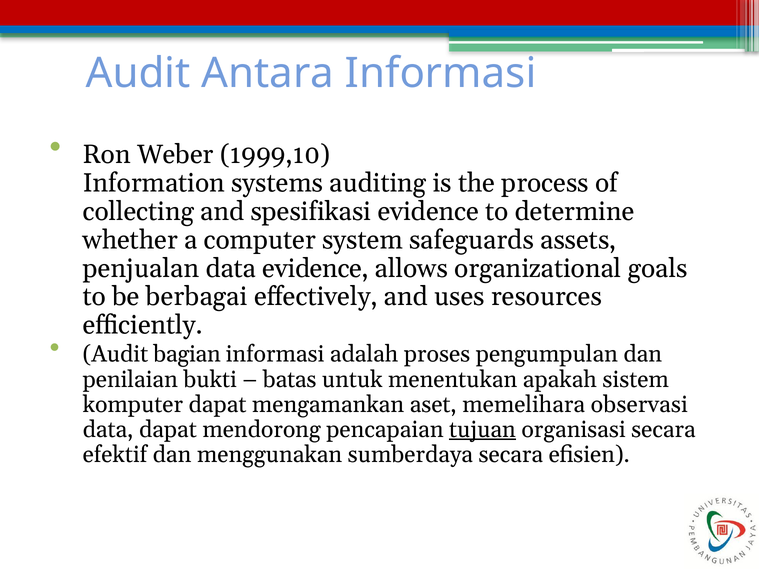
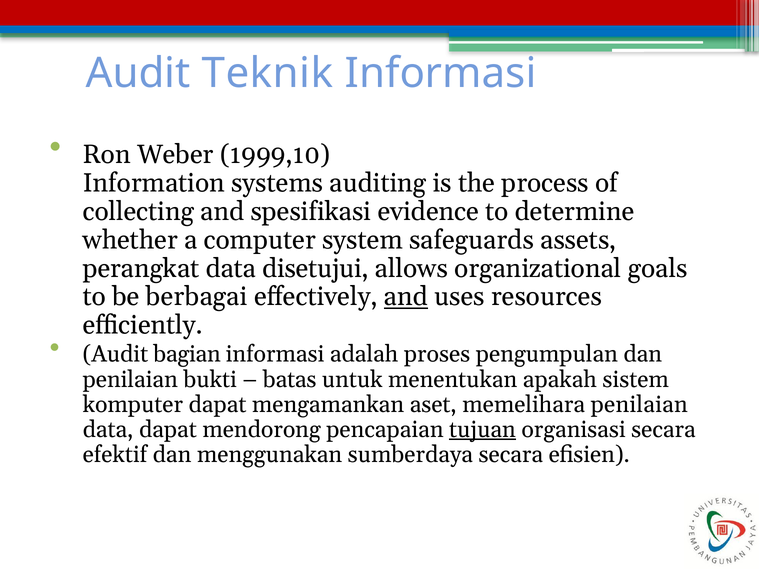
Antara: Antara -> Teknik (267, 73)
penjualan: penjualan -> perangkat (141, 268)
data evidence: evidence -> disetujui (316, 268)
and underline: none -> present (406, 297)
memelihara observasi: observasi -> penilaian (639, 405)
